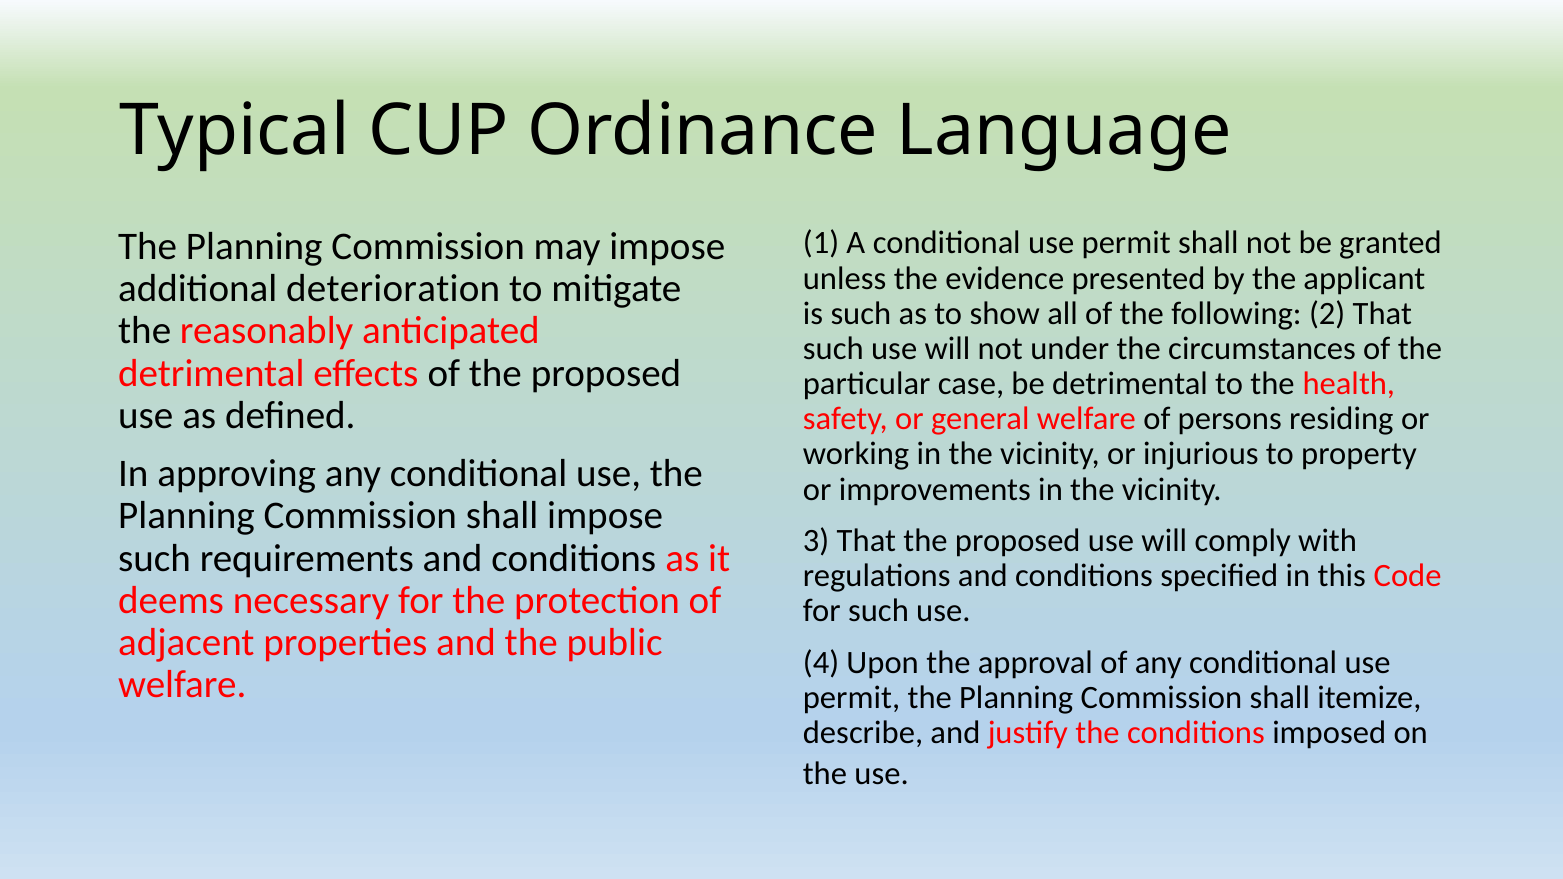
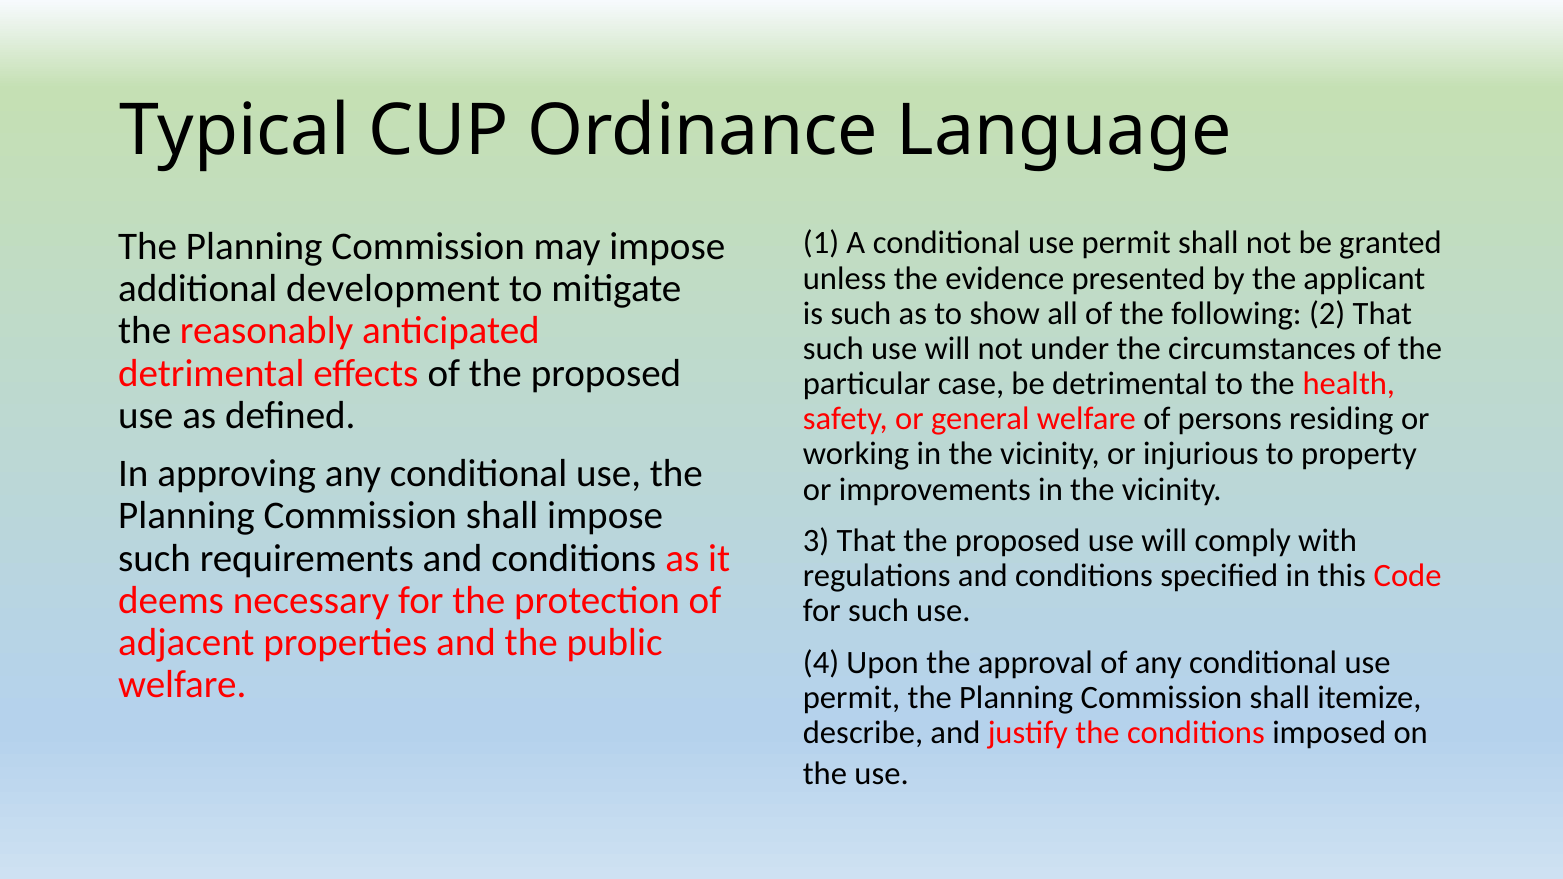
deterioration: deterioration -> development (393, 289)
